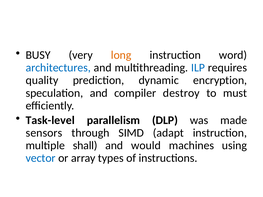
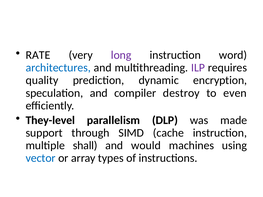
BUSY: BUSY -> RATE (38, 55)
long colour: orange -> purple (121, 55)
ILP colour: blue -> purple (198, 68)
must: must -> even (235, 93)
Task-level: Task-level -> They-level (50, 120)
sensors: sensors -> support (44, 133)
adapt: adapt -> cache (168, 133)
